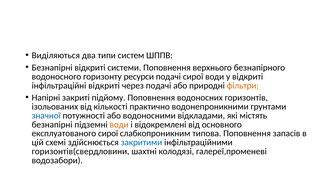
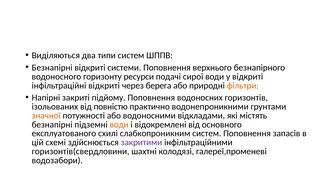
через подачі: подачі -> берега (159, 85)
кількості: кількості -> повністю (111, 107)
значної colour: blue -> orange (46, 115)
експлуатованого сирої: сирої -> схилі (108, 133)
слабкопроникним типова: типова -> систем (207, 133)
закритими colour: blue -> purple (141, 142)
